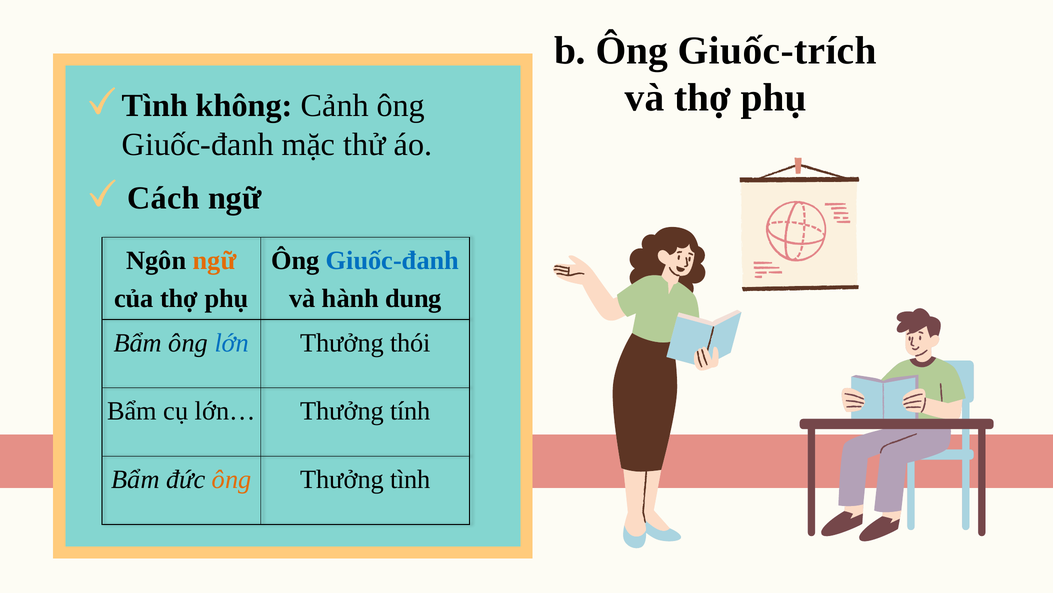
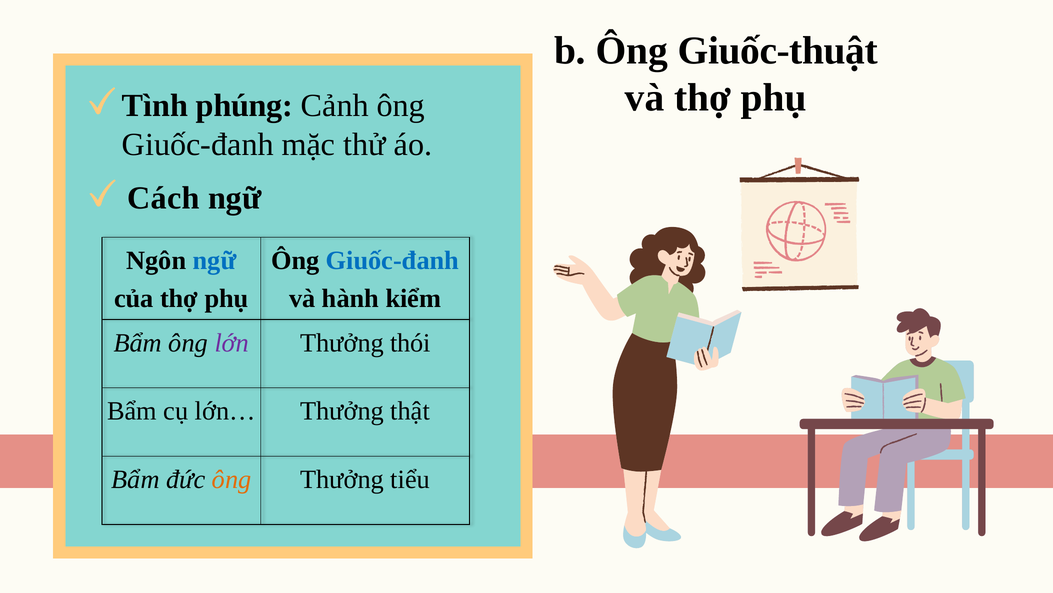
Giuốc-trích: Giuốc-trích -> Giuốc-thuật (778, 50)
không: không -> phúng (244, 106)
ngữ colour: orange -> blue (215, 260)
dung: dung -> kiểm (413, 298)
lớn colour: blue -> purple (232, 343)
tính: tính -> thật (410, 411)
Thưởng tình: tình -> tiểu (410, 479)
